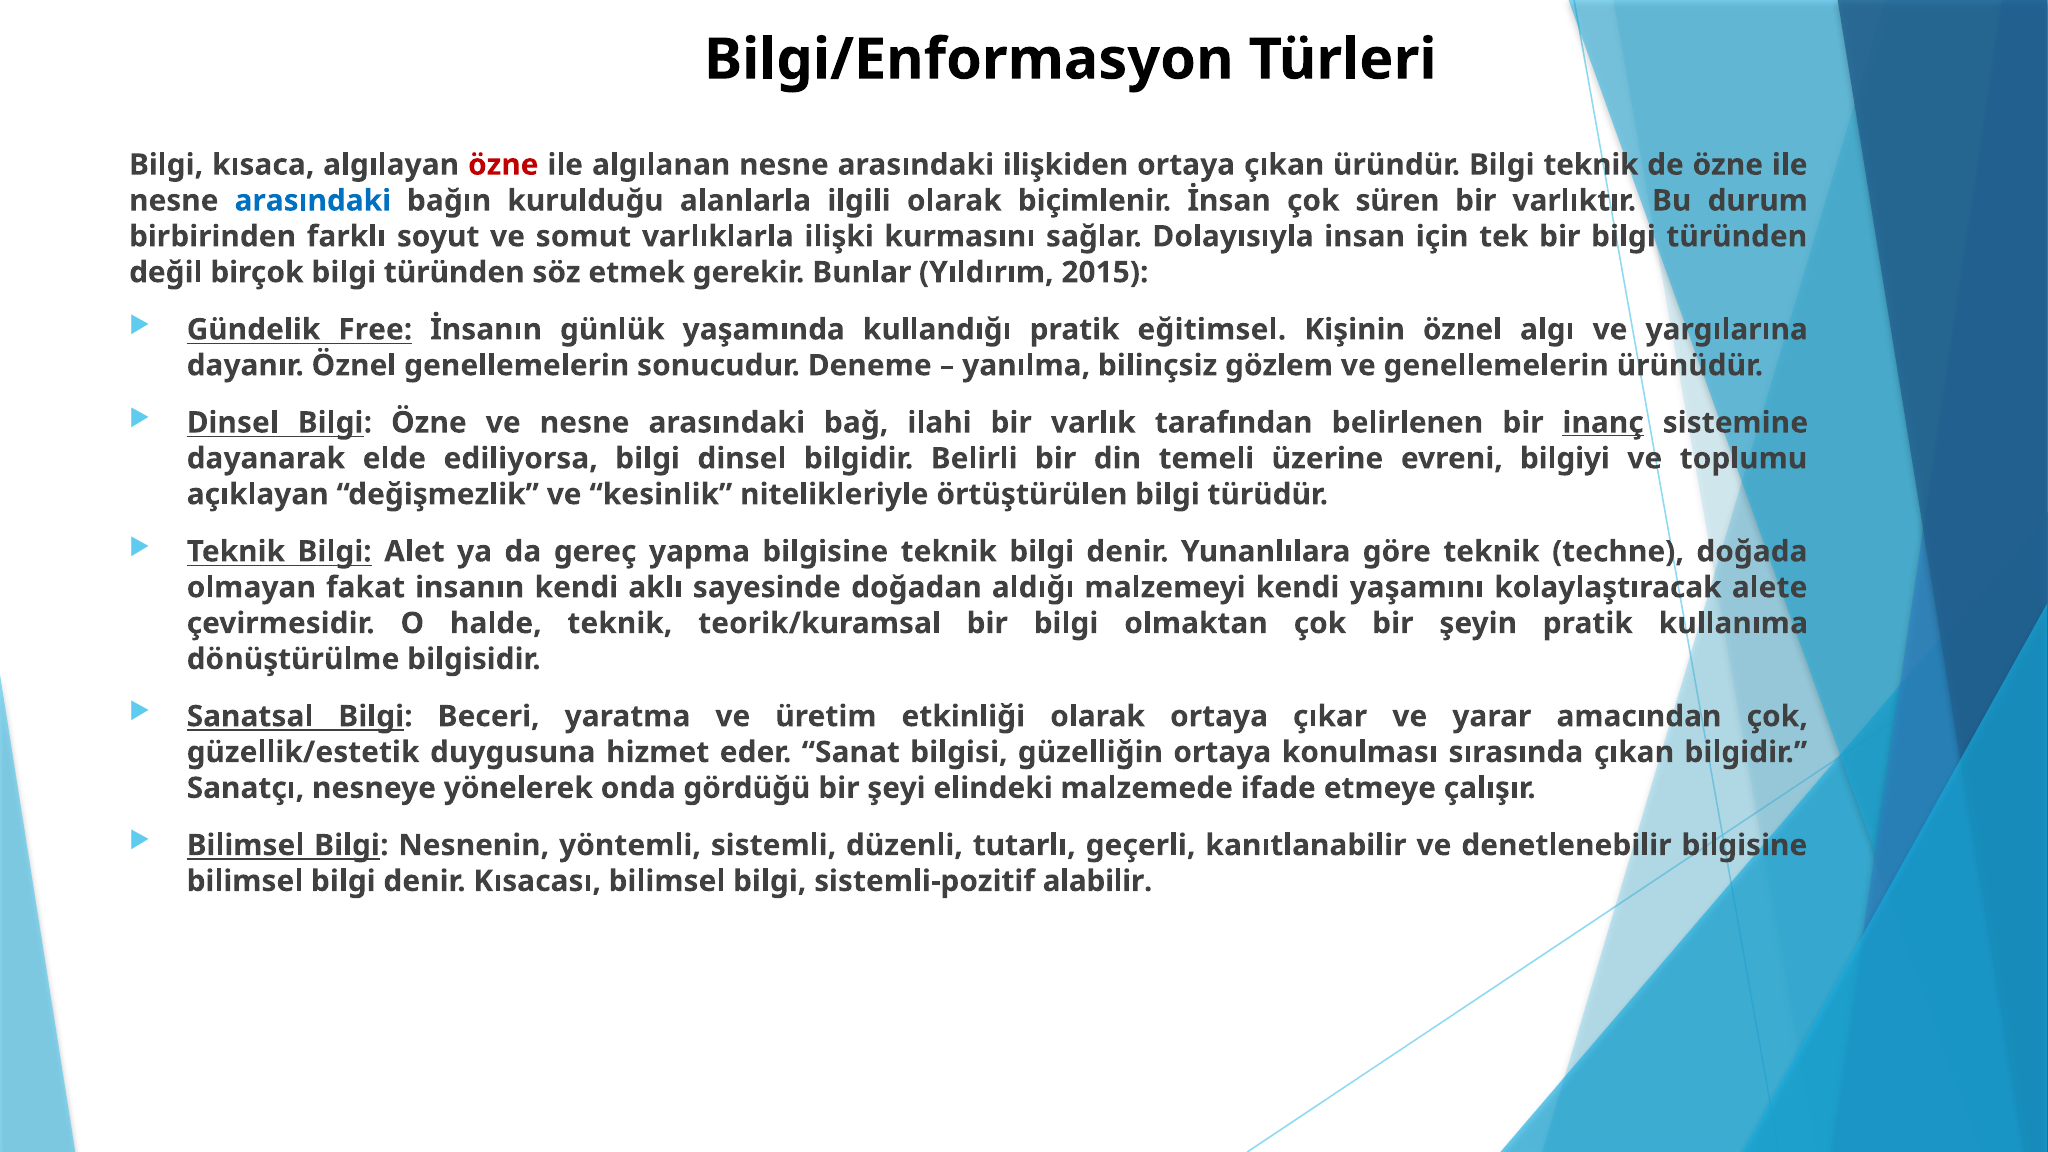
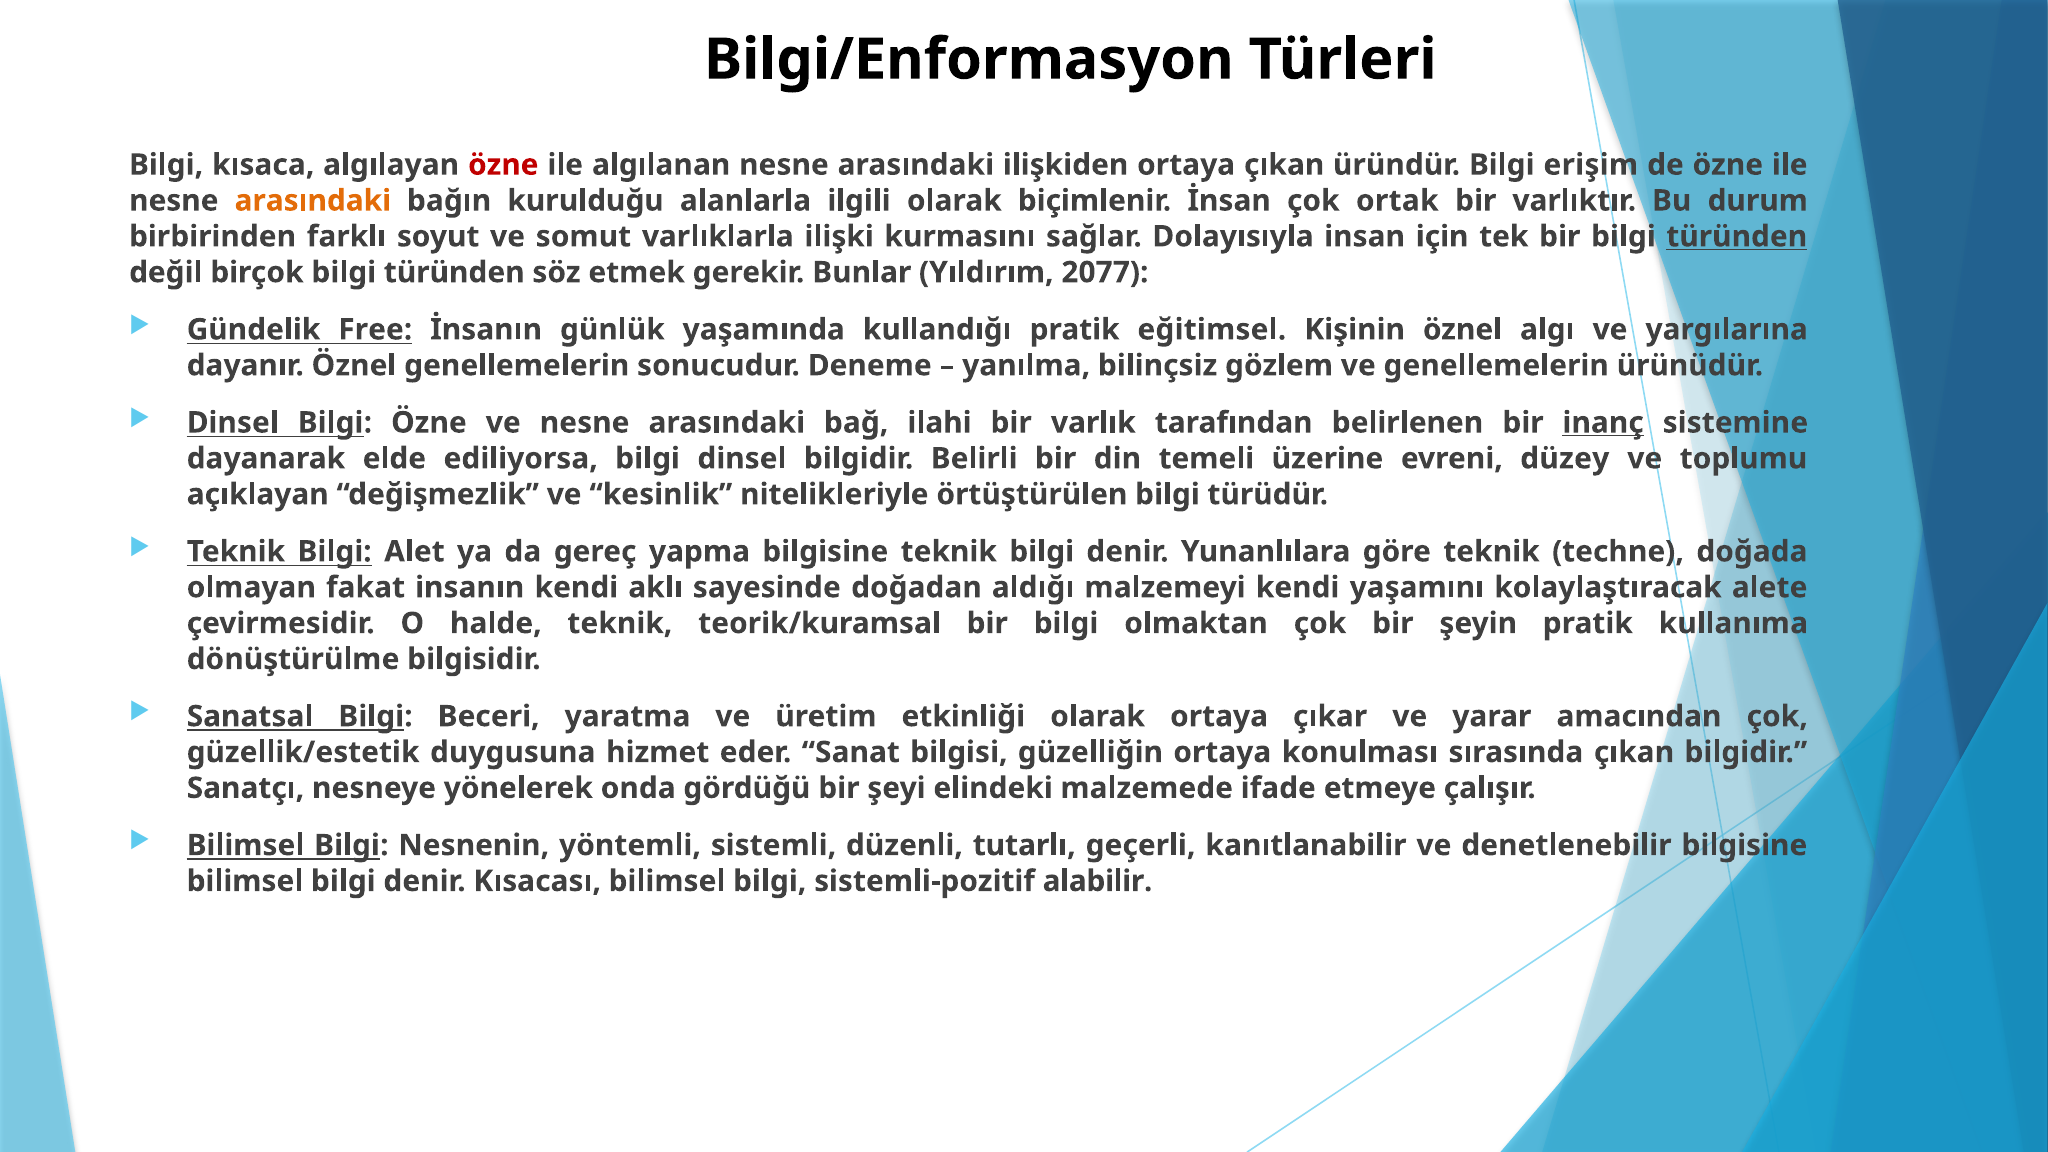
Bilgi teknik: teknik -> erişim (1591, 165)
arasındaki colour: blue -> orange (313, 201)
süren: süren -> ortak (1397, 201)
türünden underline: none -> present (1737, 237)
2015: 2015 -> 2077 (1105, 272)
bilgiyi: bilgiyi -> düzey (1565, 459)
